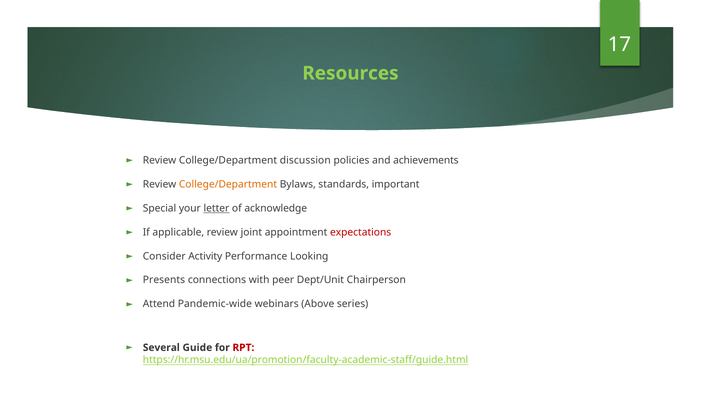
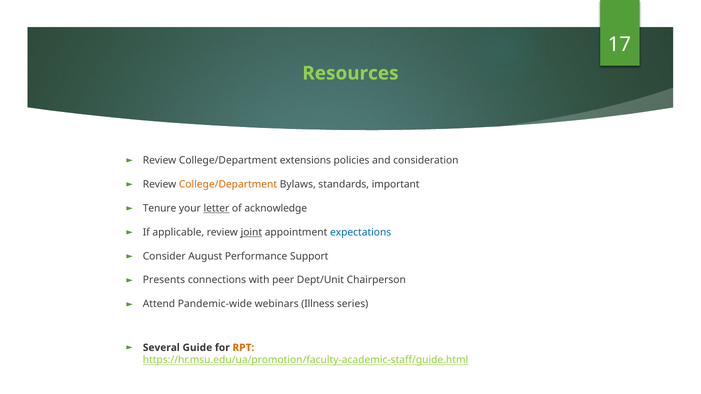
discussion: discussion -> extensions (305, 160)
achievements: achievements -> consideration (426, 160)
Special: Special -> Tenure (160, 208)
joint underline: none -> present (251, 232)
expectations colour: red -> blue (361, 232)
Activity: Activity -> August (205, 256)
Looking: Looking -> Support (309, 256)
Above: Above -> Illness (318, 304)
RPT colour: red -> orange (243, 348)
